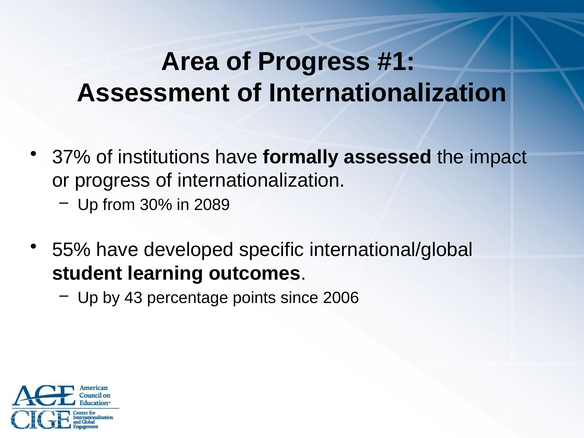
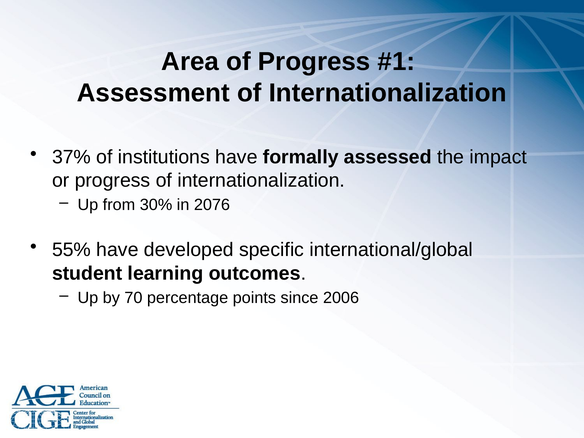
2089: 2089 -> 2076 (212, 205)
43: 43 -> 70 (133, 298)
